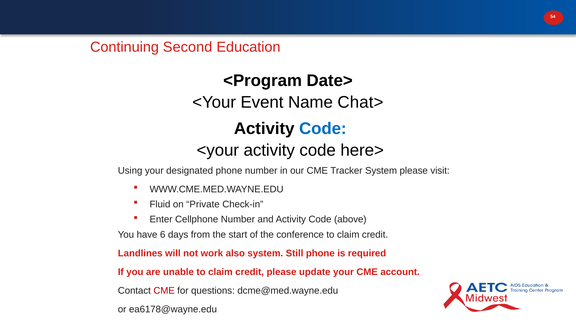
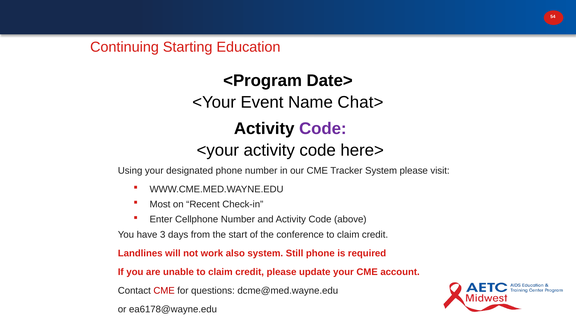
Second: Second -> Starting (188, 47)
Code colour: blue -> purple (323, 129)
Fluid: Fluid -> Most (160, 204)
Private: Private -> Recent (203, 204)
6: 6 -> 3 (163, 235)
